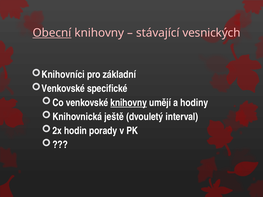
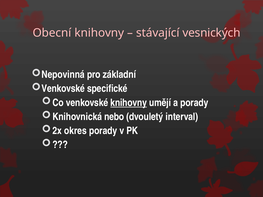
Obecní underline: present -> none (52, 33)
Knihovníci: Knihovníci -> Nepovinná (63, 75)
a hodiny: hodiny -> porady (194, 103)
ještě: ještě -> nebo (114, 117)
hodin: hodin -> okres (75, 131)
